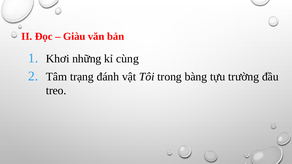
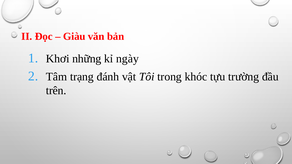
cùng: cùng -> ngày (127, 59)
bàng: bàng -> khóc (196, 77)
treo: treo -> trên (56, 91)
